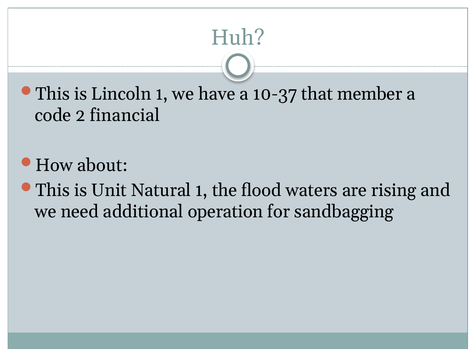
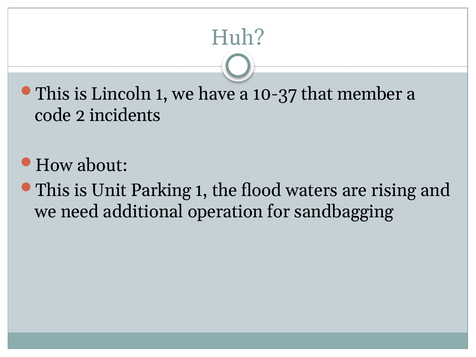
financial: financial -> incidents (125, 115)
Natural: Natural -> Parking (161, 190)
